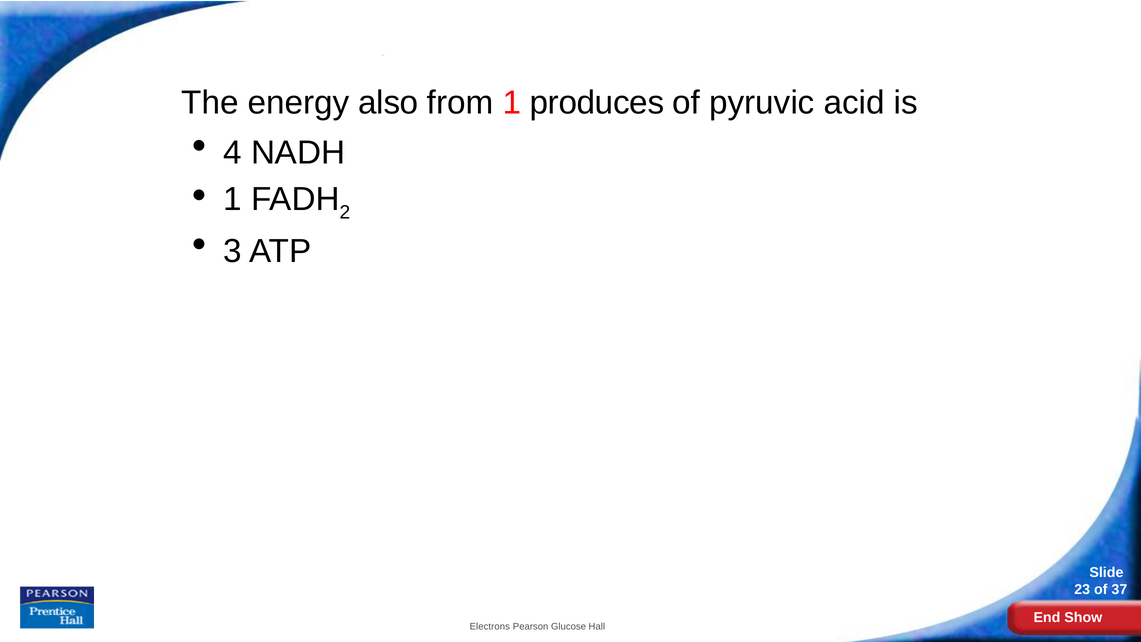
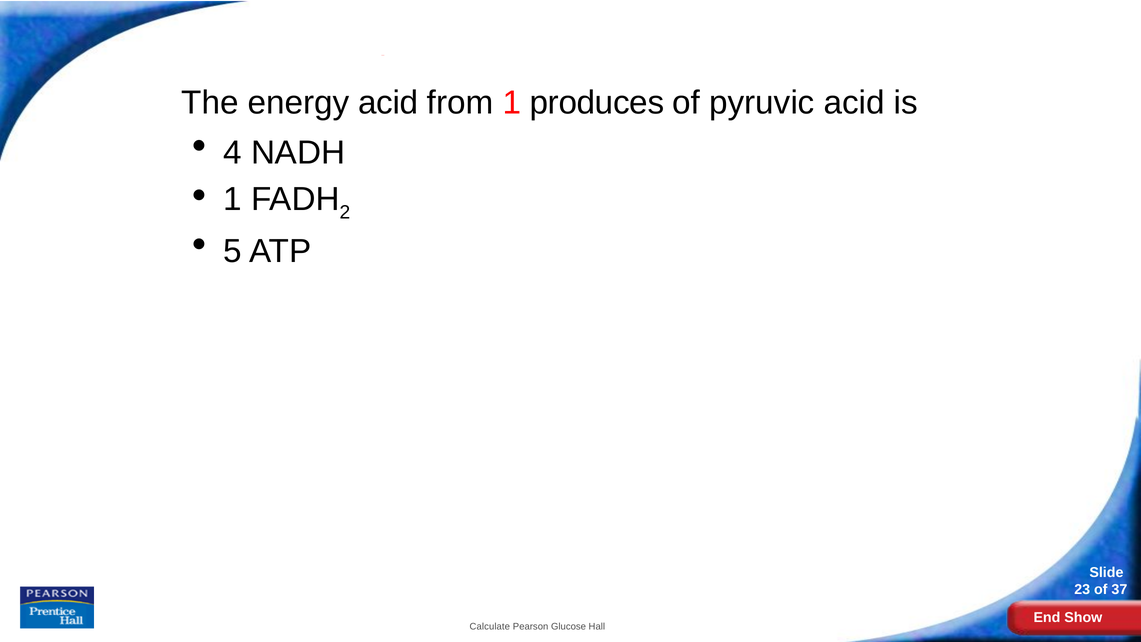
energy also: also -> acid (388, 103)
3: 3 -> 5 (233, 251)
Electrons: Electrons -> Calculate (490, 626)
